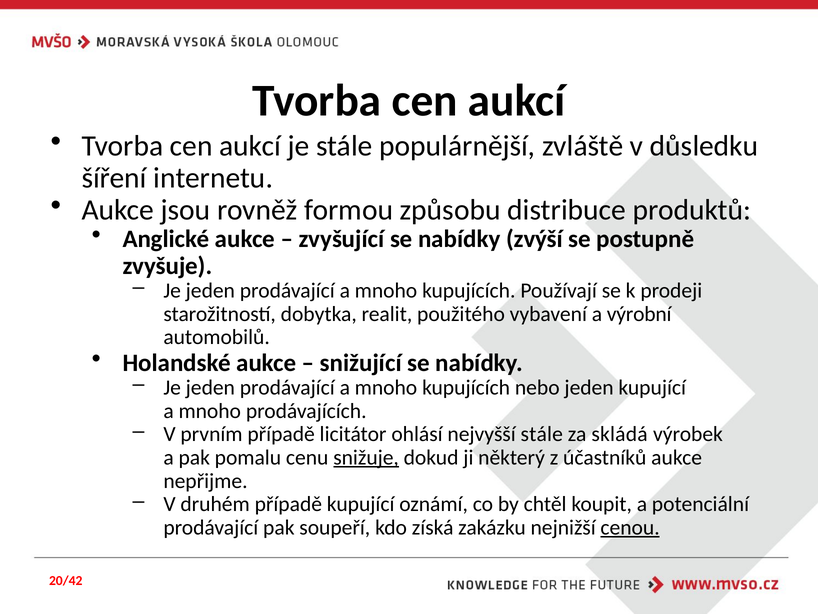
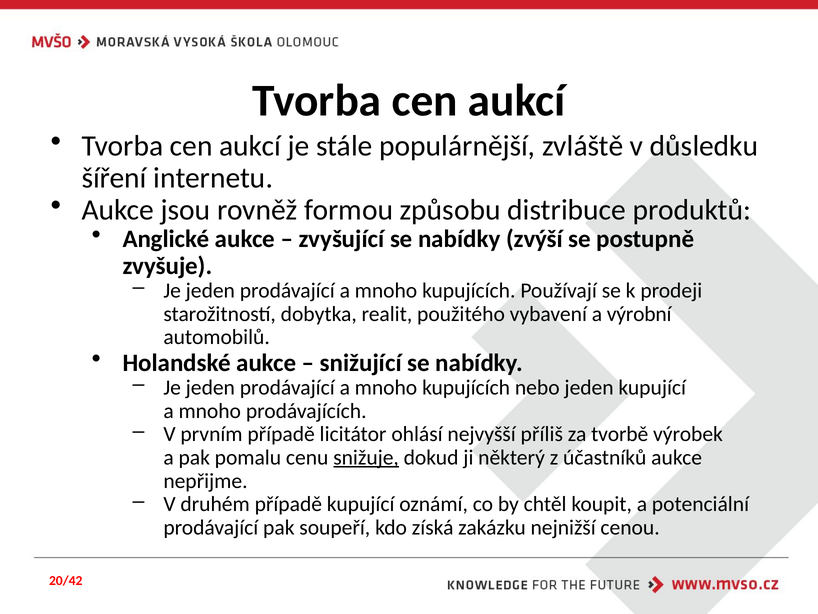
nejvyšší stále: stále -> příliš (542, 434)
skládá: skládá -> tvorbě (620, 434)
cenou underline: present -> none (630, 527)
